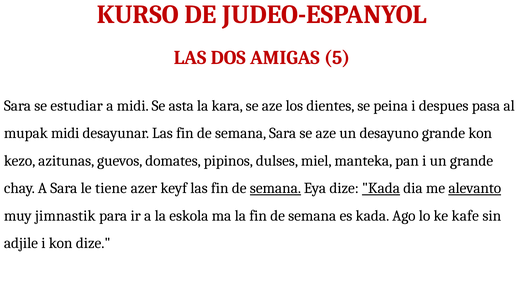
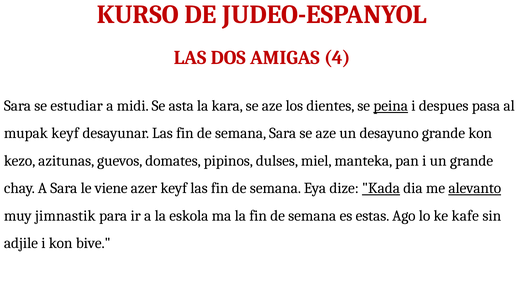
5: 5 -> 4 (337, 58)
peina underline: none -> present (391, 106)
mupak midi: midi -> keyf (65, 133)
tiene: tiene -> viene (111, 188)
semana underline: present -> none (275, 188)
es kada: kada -> estas (372, 216)
kon dize: dize -> bive (93, 243)
